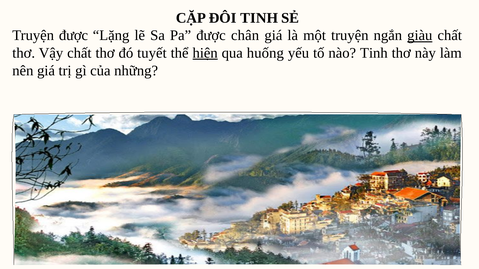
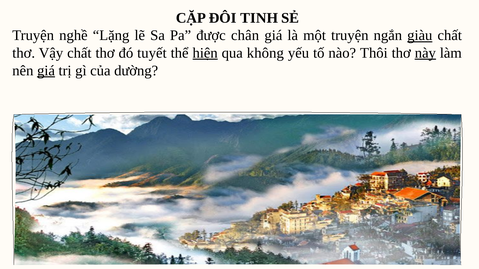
Truyện được: được -> nghề (73, 36)
huống: huống -> không (265, 53)
nào Tinh: Tinh -> Thôi (374, 53)
này underline: none -> present (425, 53)
giá underline: none -> present (46, 71)
những: những -> dường (136, 71)
